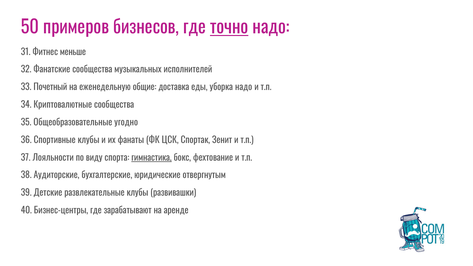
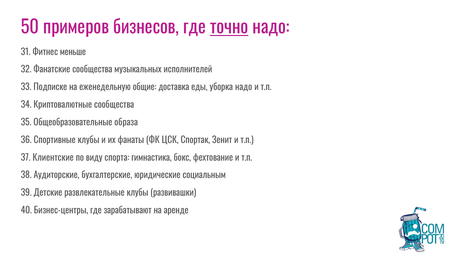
Почетный: Почетный -> Подписке (50, 87)
угодно: угодно -> образа (126, 122)
Лояльности: Лояльности -> Клиентские (53, 158)
гимнастика underline: present -> none (151, 158)
отвергнутым: отвергнутым -> социальным (204, 175)
